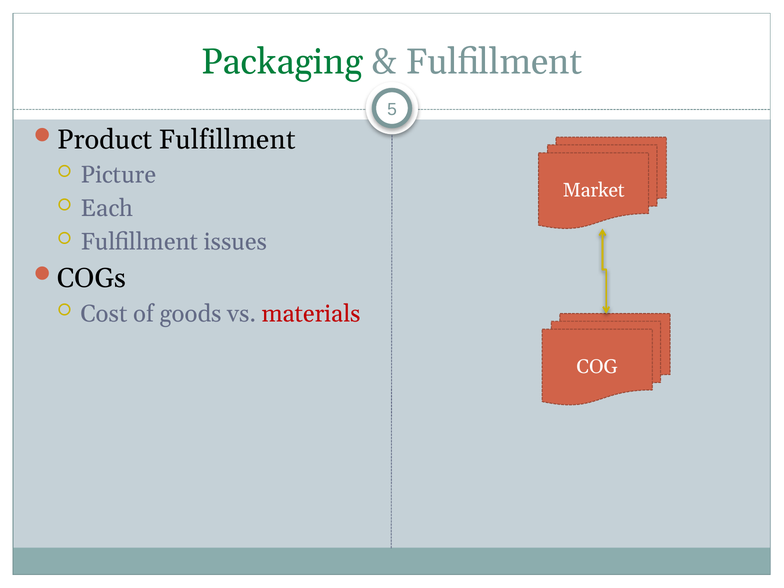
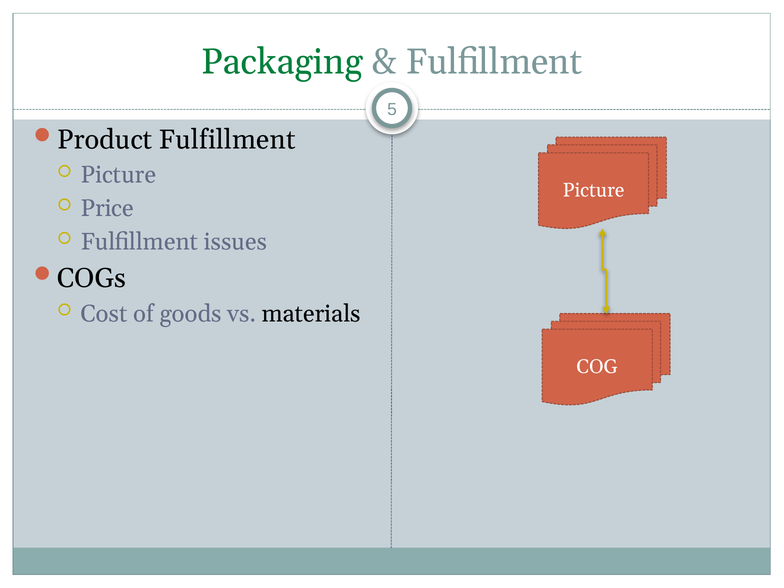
Market: Market -> Picture (594, 190)
Each: Each -> Price (107, 208)
materials colour: red -> black (311, 314)
